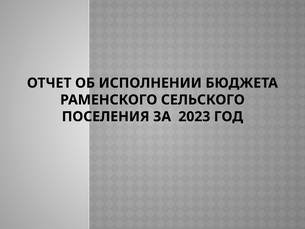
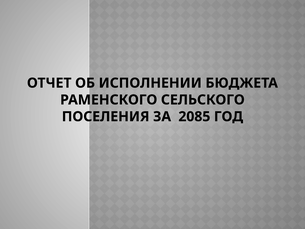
2023: 2023 -> 2085 (194, 116)
